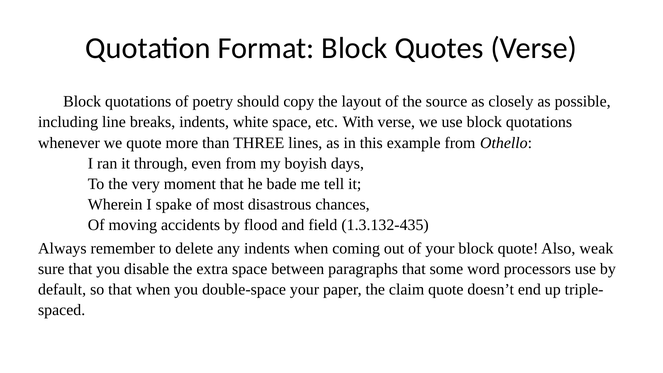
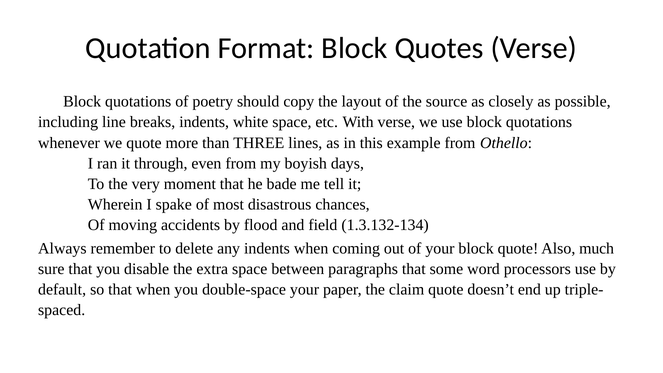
1.3.132-435: 1.3.132-435 -> 1.3.132-134 (385, 225)
weak: weak -> much (597, 249)
